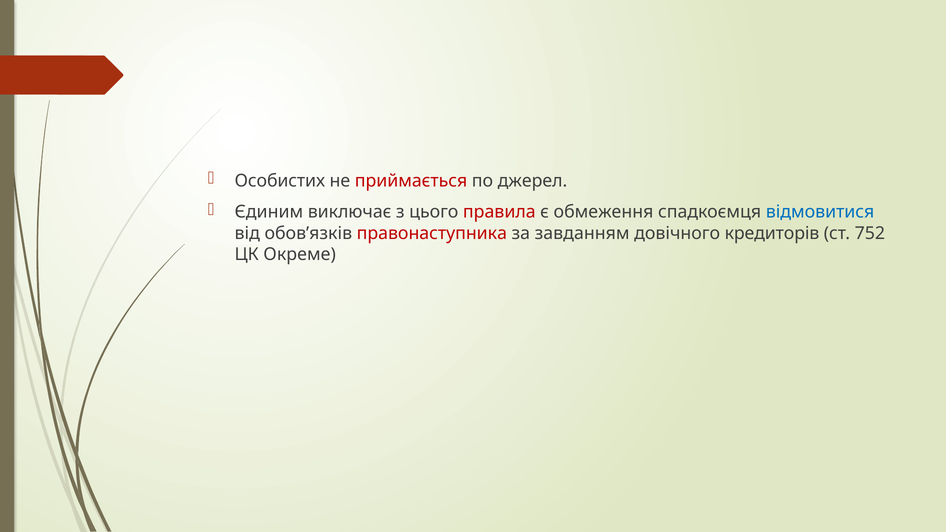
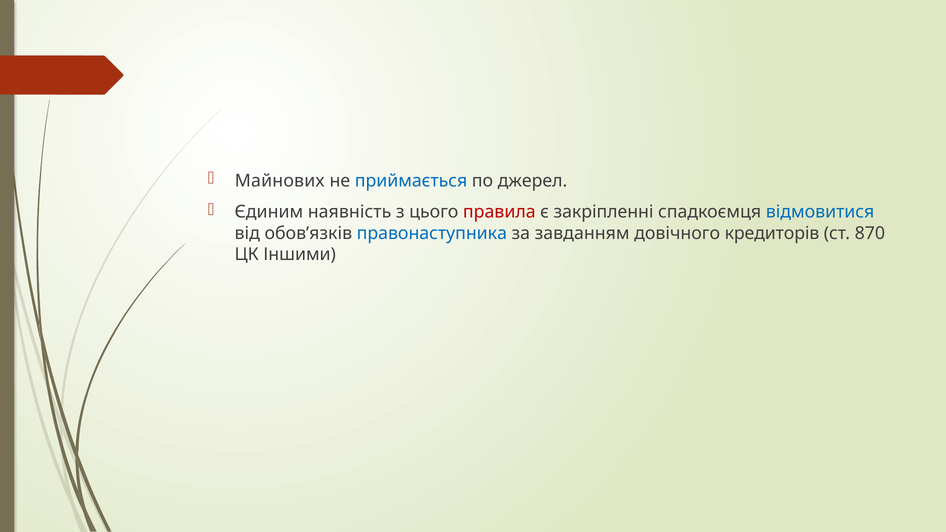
Особистих: Особистих -> Майнових (280, 181)
приймається colour: red -> blue (411, 181)
виключає: виключає -> наявність (350, 212)
обмеження: обмеження -> закріпленні (604, 212)
правонаступника colour: red -> blue (432, 233)
752: 752 -> 870 (870, 233)
Окреме: Окреме -> Іншими (300, 255)
